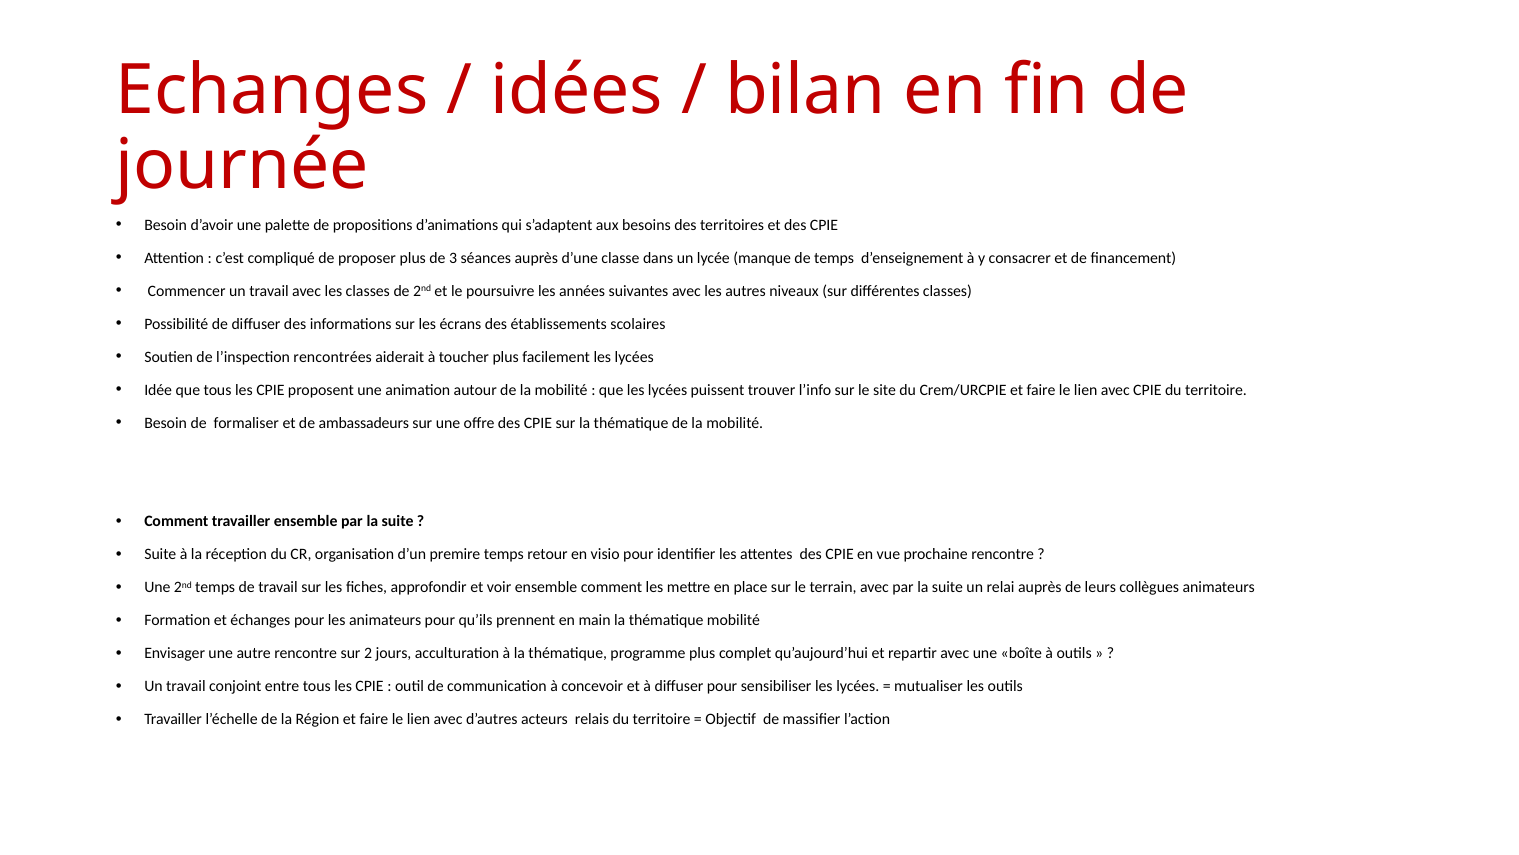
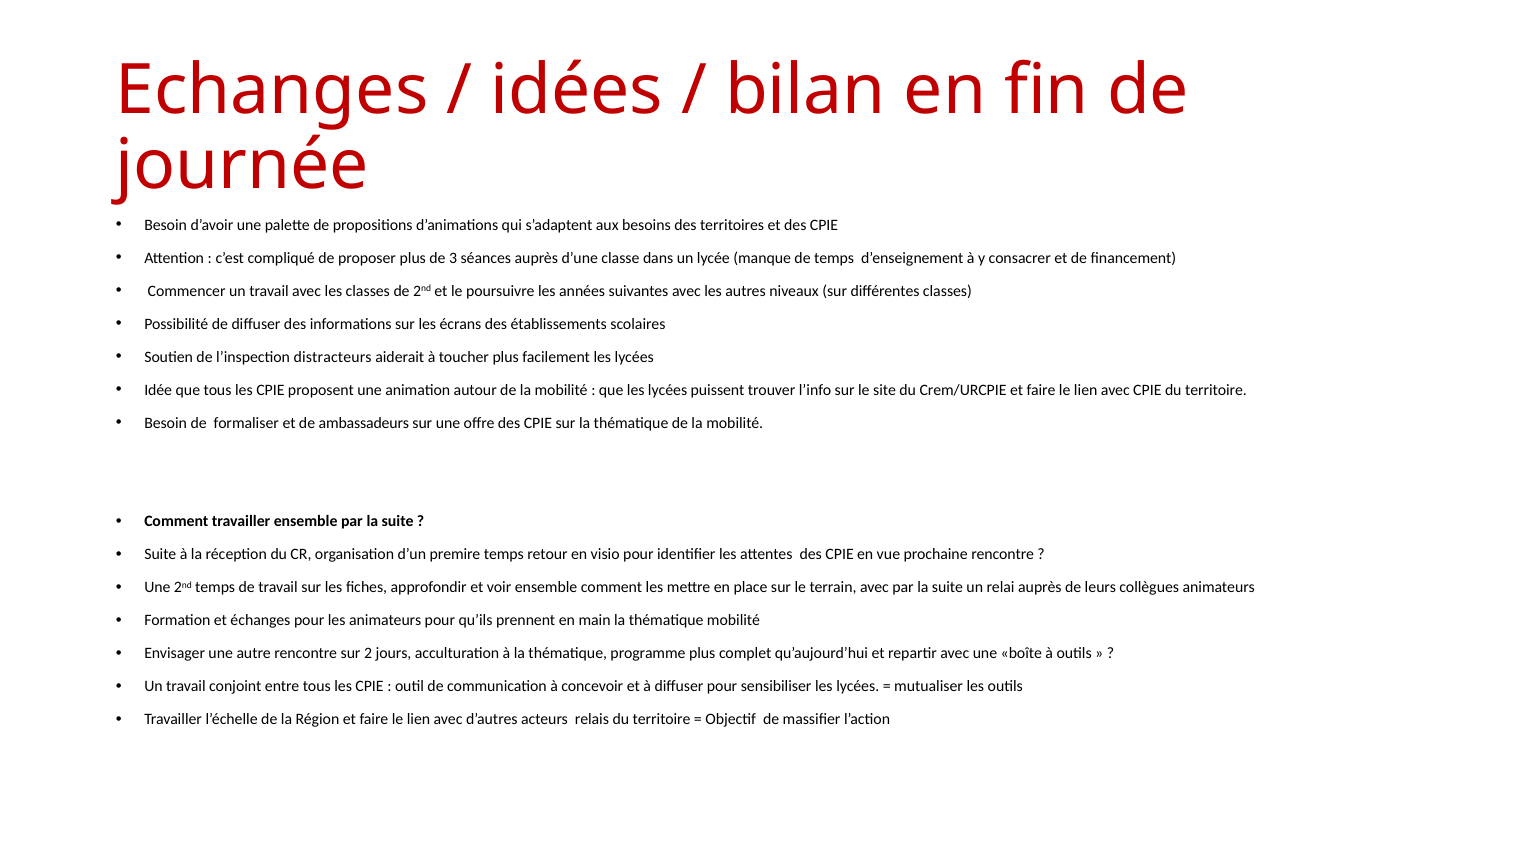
rencontrées: rencontrées -> distracteurs (333, 357)
